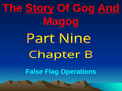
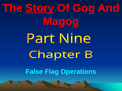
And underline: present -> none (108, 8)
